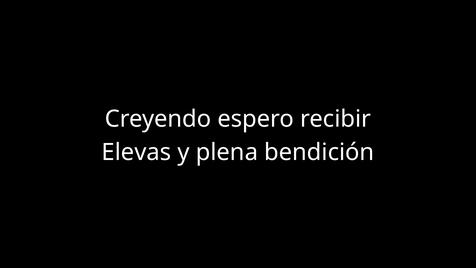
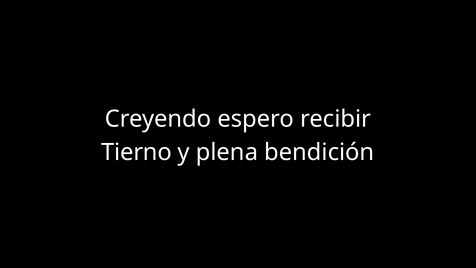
Elevas: Elevas -> Tierno (137, 152)
